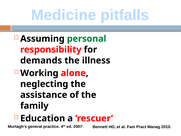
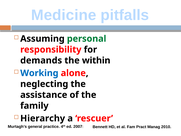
illness: illness -> within (96, 60)
Working colour: black -> blue (39, 73)
Education: Education -> Hierarchy (43, 118)
